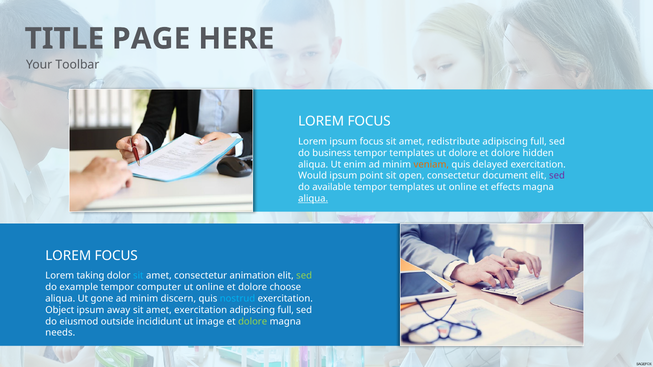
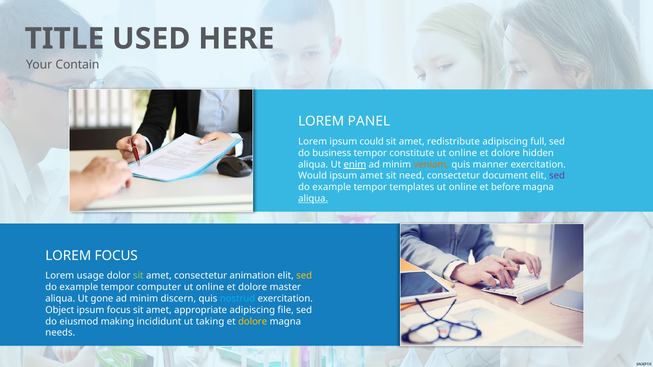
PAGE: PAGE -> USED (151, 39)
Toolbar: Toolbar -> Contain (77, 65)
FOCUS: FOCUS -> PANEL (369, 122)
ipsum focus: focus -> could (372, 142)
templates: templates -> constitute (412, 153)
dolore: dolore -> online (463, 153)
enim underline: none -> present (355, 165)
delayed: delayed -> manner (490, 165)
ipsum point: point -> amet (372, 176)
open: open -> need (412, 176)
available: available -> example (332, 187)
effects: effects -> before (506, 187)
taking: taking -> usage (90, 276)
sit colour: light blue -> light green (138, 276)
sed colour: light green -> yellow (304, 276)
choose: choose -> master (285, 287)
ipsum away: away -> focus (119, 310)
amet exercitation: exercitation -> appropriate (201, 310)
full: full -> file (286, 310)
outside: outside -> making (117, 322)
image: image -> taking (210, 322)
dolore colour: light green -> yellow (253, 322)
